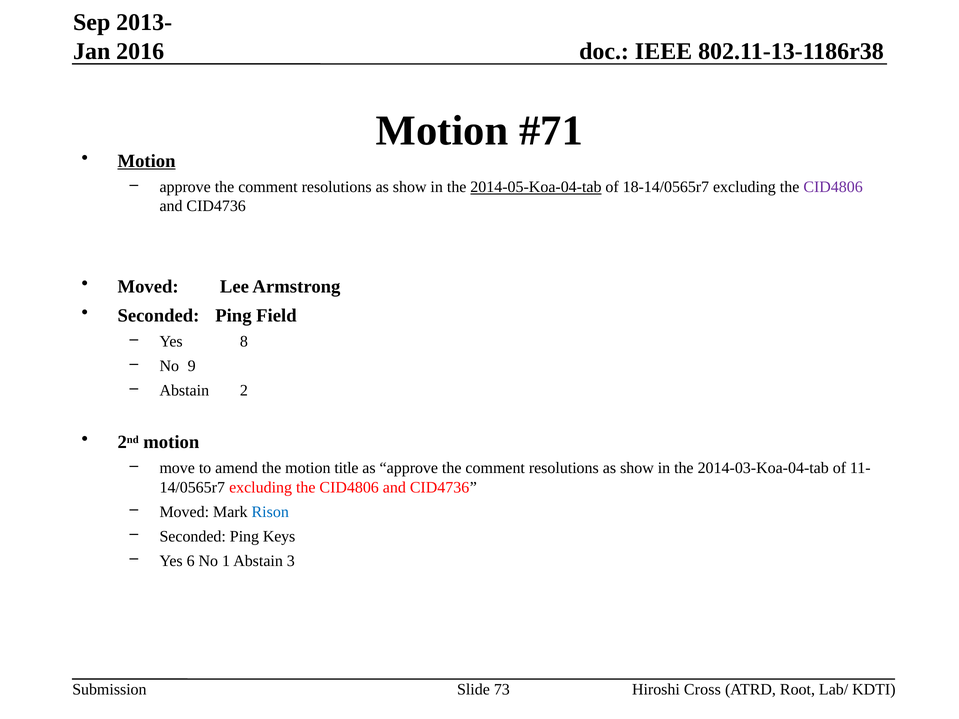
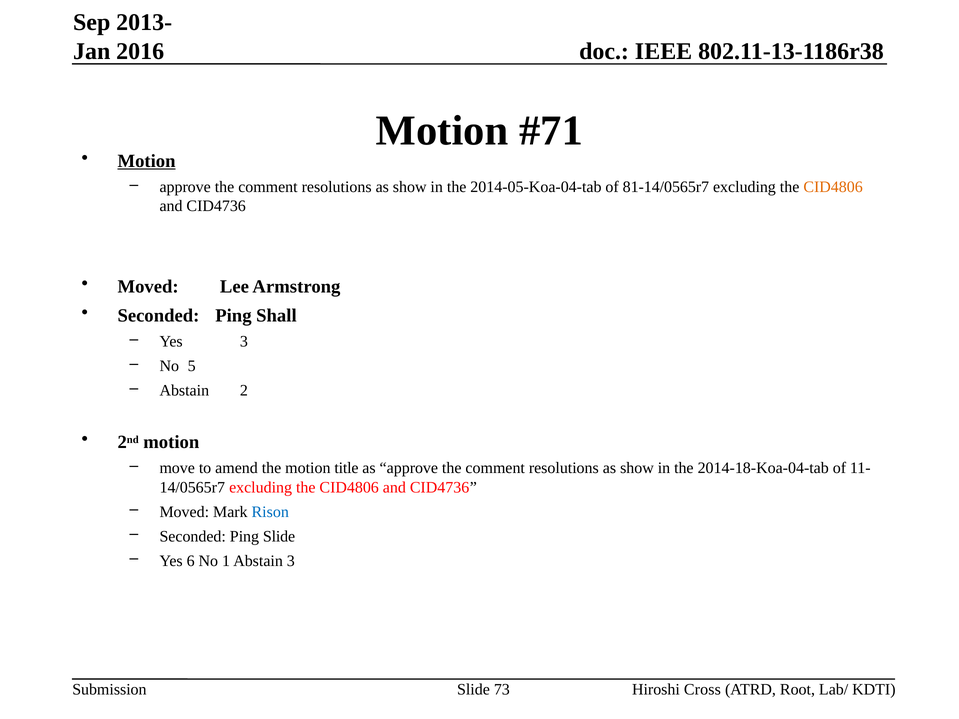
2014-05-Koa-04-tab underline: present -> none (536, 187)
18-14/0565r7: 18-14/0565r7 -> 81-14/0565r7 (666, 187)
CID4806 colour: purple -> orange (833, 187)
Field: Field -> Shall (276, 316)
Yes 8: 8 -> 3 (244, 342)
9: 9 -> 5 (192, 366)
2014-03-Koa-04-tab: 2014-03-Koa-04-tab -> 2014-18-Koa-04-tab (763, 468)
Ping Keys: Keys -> Slide (279, 537)
